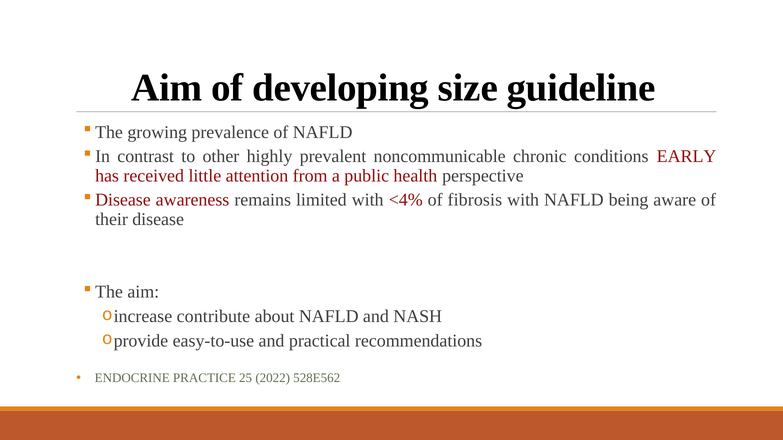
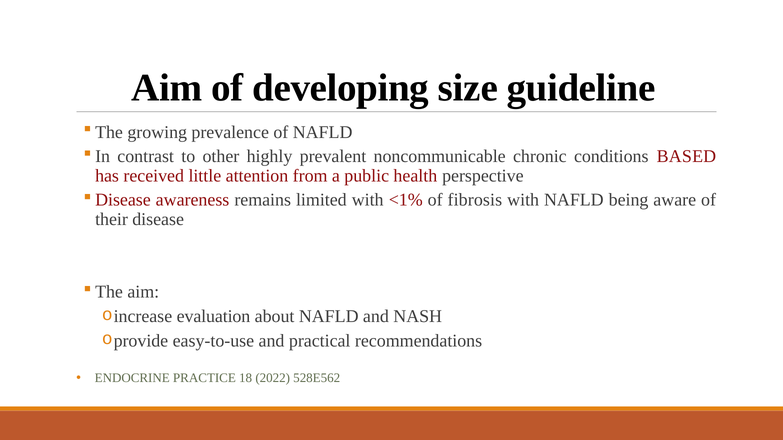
EARLY: EARLY -> BASED (686, 157)
<4%: <4% -> <1% (406, 200)
contribute: contribute -> evaluation (214, 317)
25: 25 -> 18 (246, 379)
